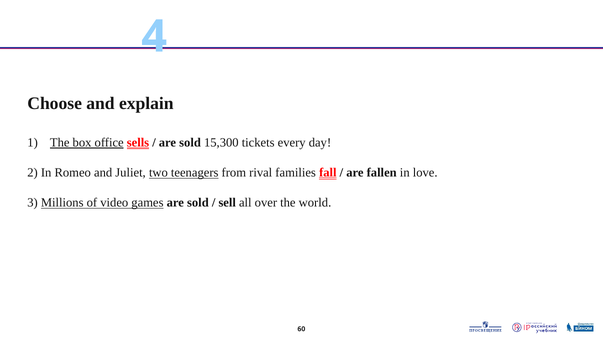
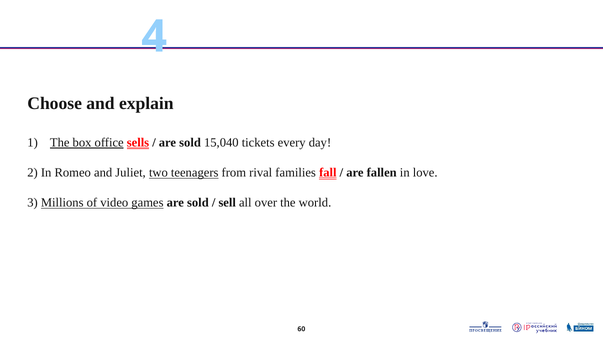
15,300: 15,300 -> 15,040 (221, 143)
